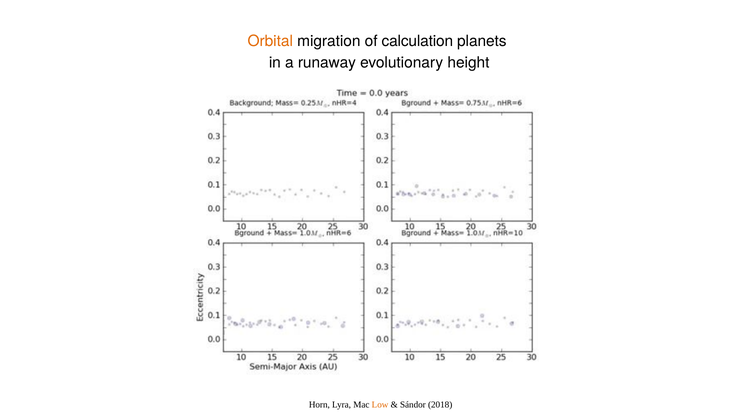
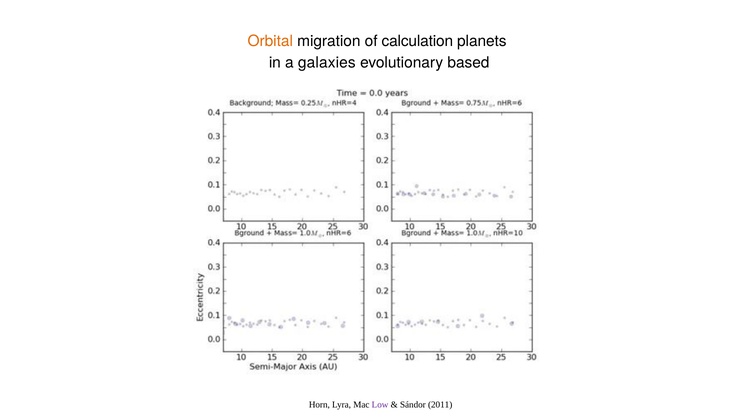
runaway: runaway -> galaxies (327, 63)
height: height -> based (468, 63)
Low colour: orange -> purple (380, 405)
2018: 2018 -> 2011 (440, 405)
